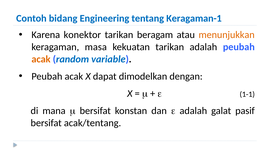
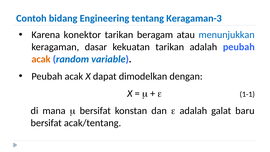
Keragaman-1: Keragaman-1 -> Keragaman-3 (194, 18)
menunjukkan colour: orange -> blue (227, 35)
masa: masa -> dasar (96, 47)
pasif: pasif -> baru (245, 111)
